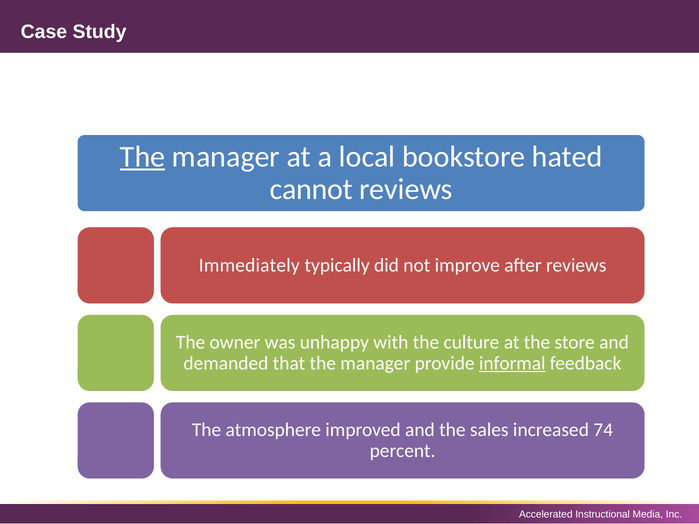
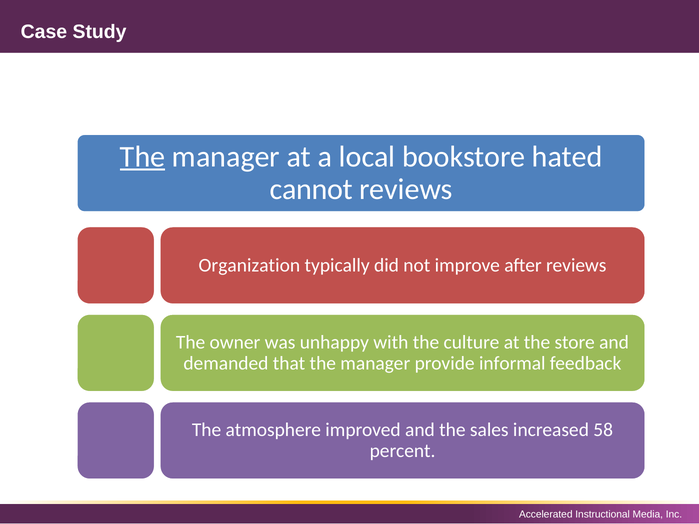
Immediately: Immediately -> Organization (249, 265)
informal underline: present -> none (512, 363)
74: 74 -> 58 (603, 430)
